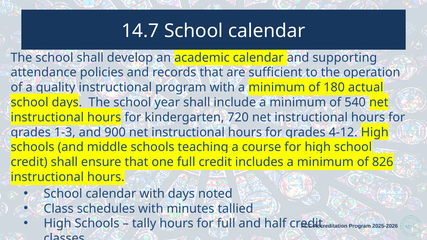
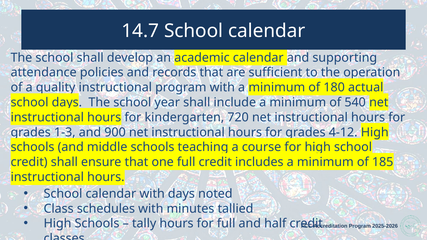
826: 826 -> 185 (383, 162)
